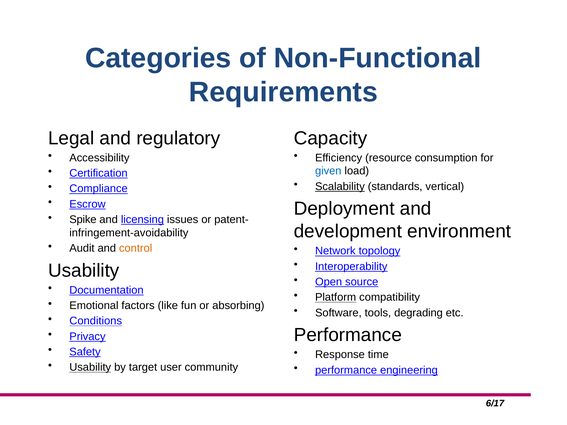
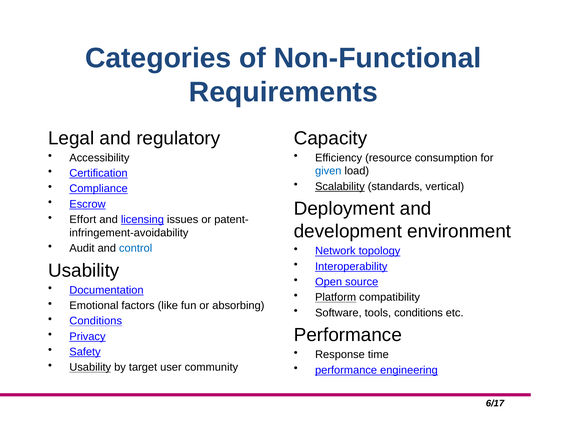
Spike: Spike -> Effort (83, 220)
control colour: orange -> blue (136, 248)
tools degrading: degrading -> conditions (418, 313)
